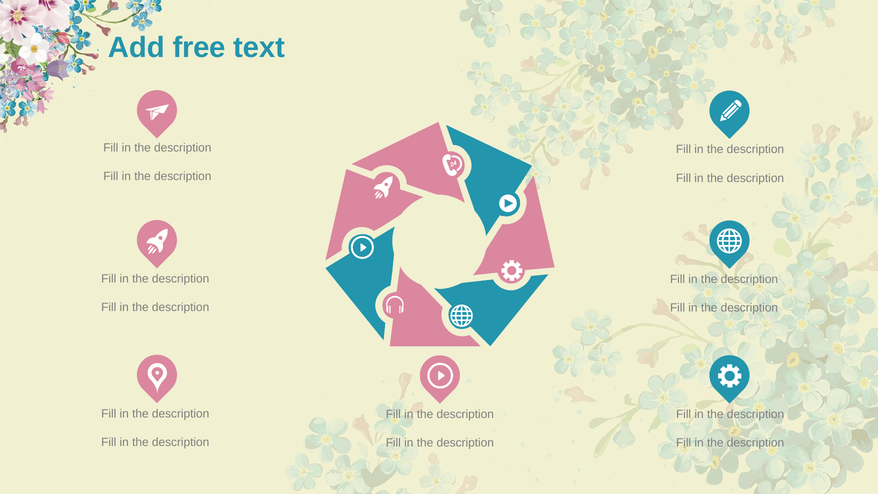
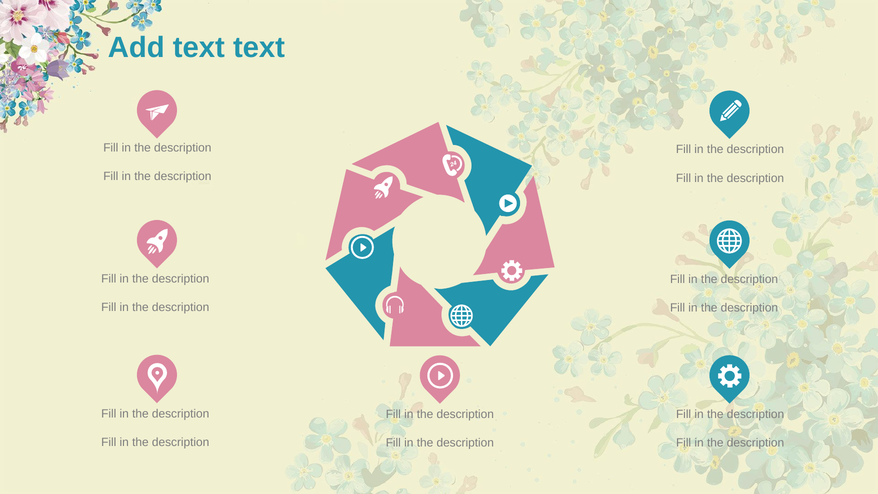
Add free: free -> text (199, 48)
